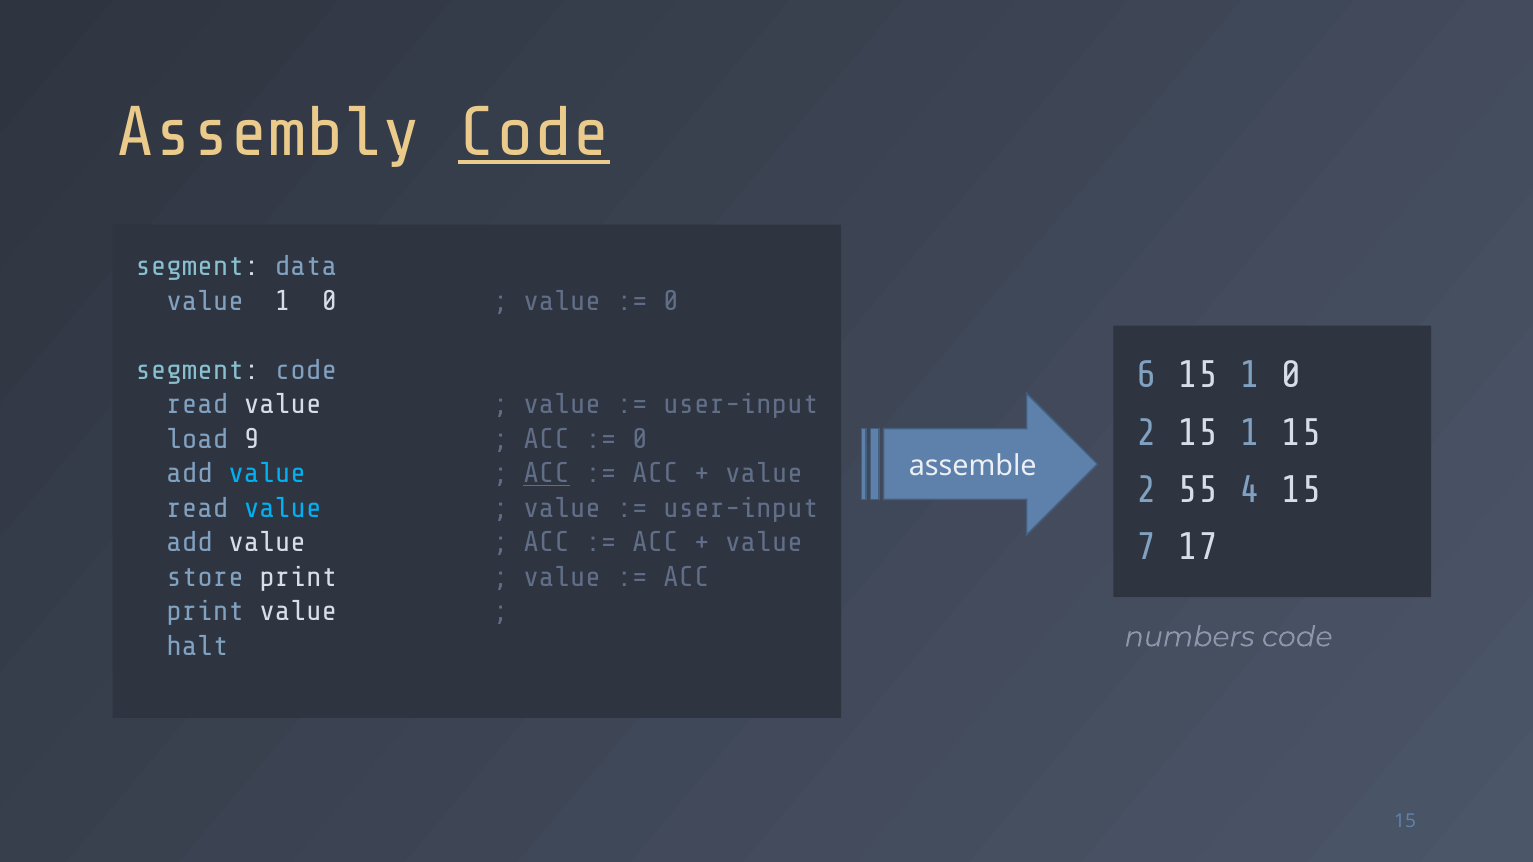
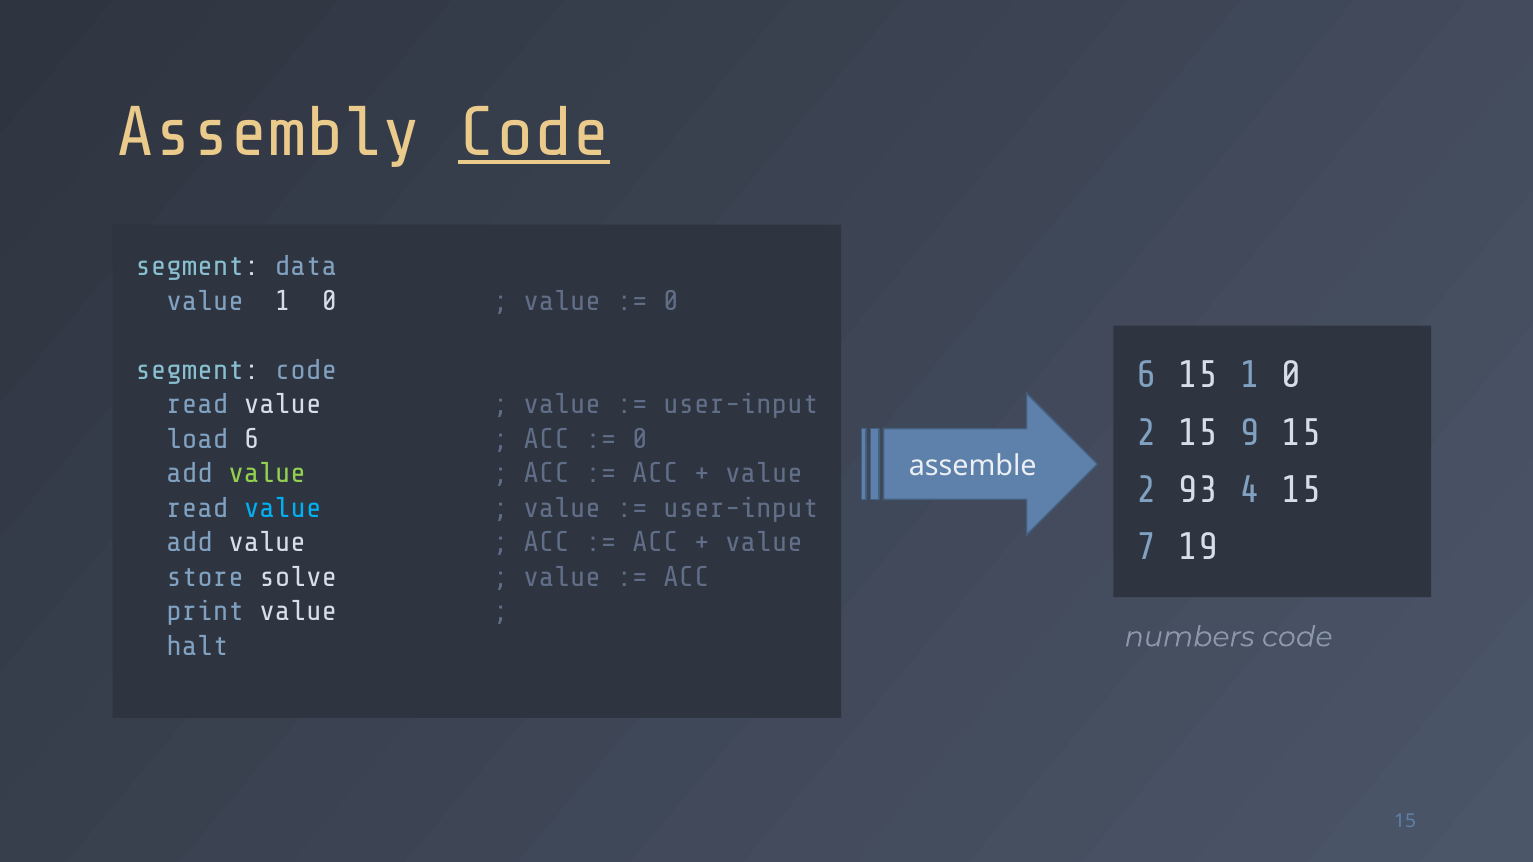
2 15 1: 1 -> 9 (1250, 433)
load 9: 9 -> 6 (252, 439)
value colour: light blue -> light green (267, 473)
ACC underline: present -> none (547, 473)
55: 55 -> 93 (1198, 490)
17: 17 -> 19 (1198, 547)
store print: print -> solve (298, 577)
